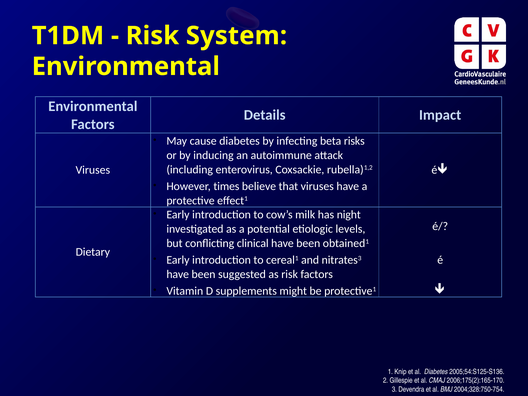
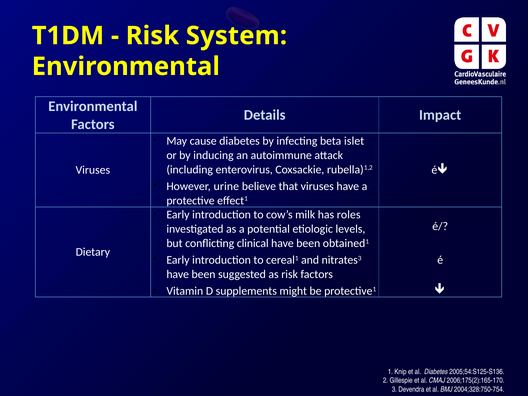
risks: risks -> islet (354, 141)
times: times -> urine (226, 186)
night: night -> roles (349, 215)
